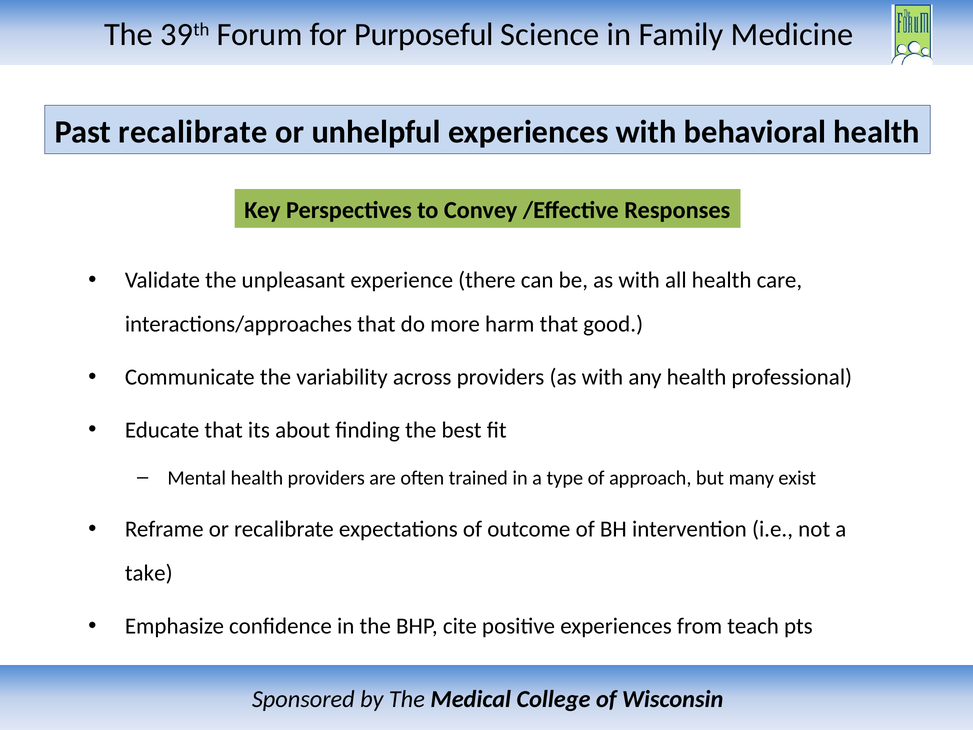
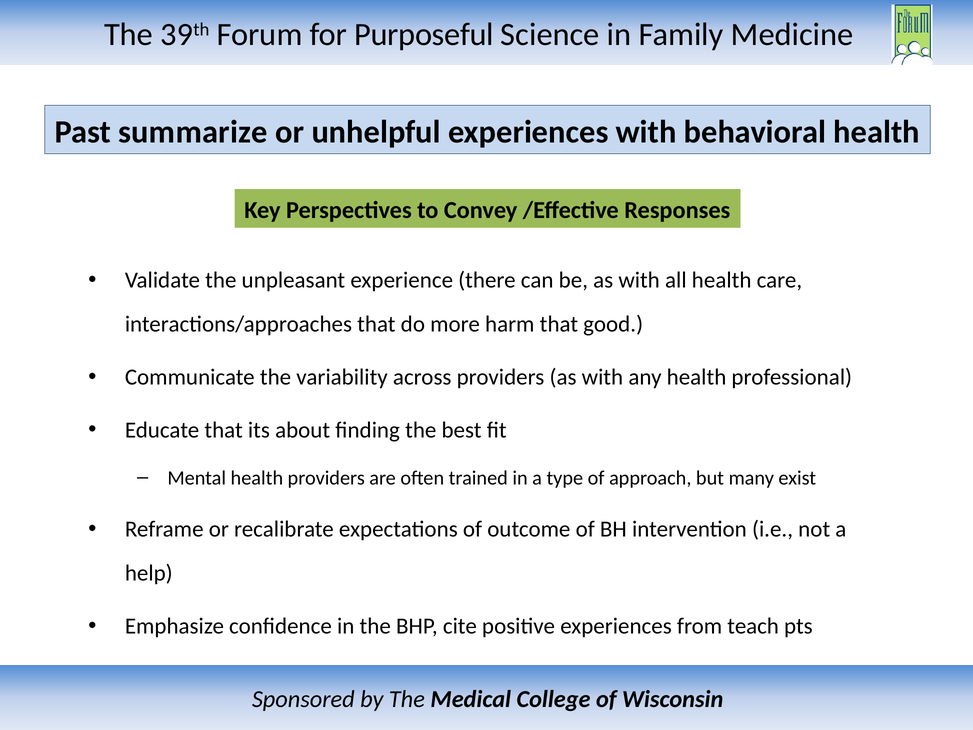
Past recalibrate: recalibrate -> summarize (193, 132)
take: take -> help (149, 573)
